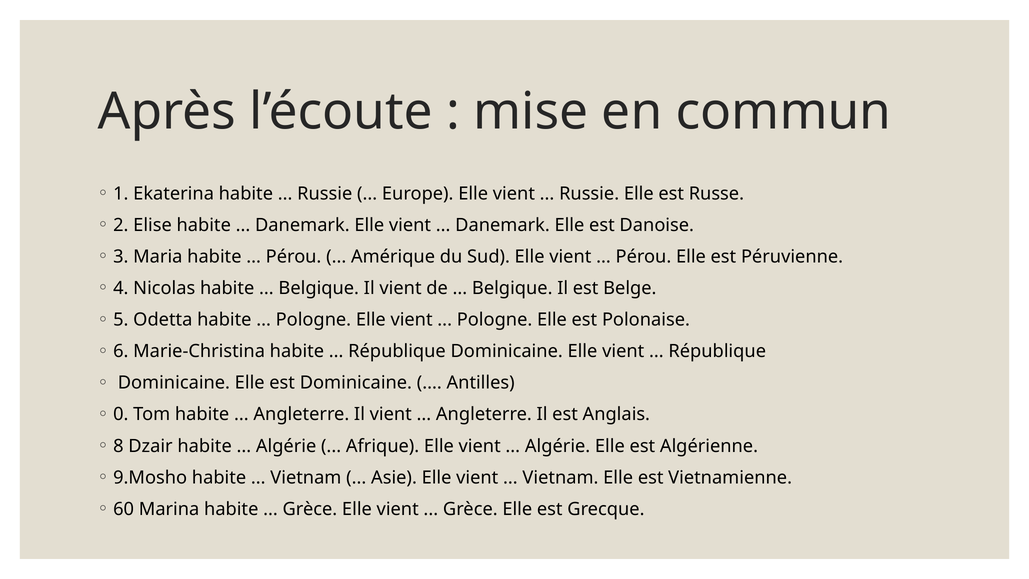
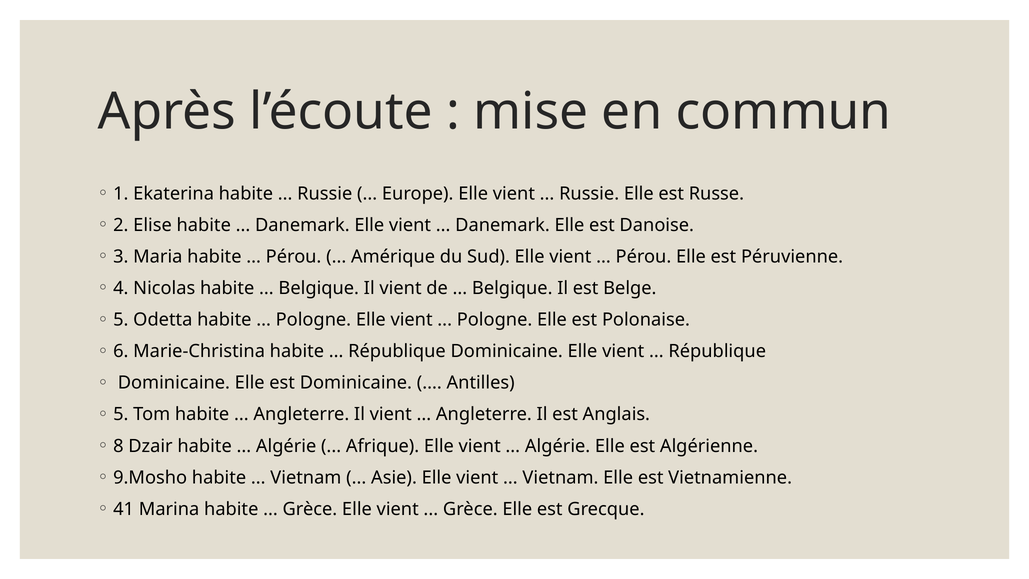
0: 0 -> 5 (121, 414)
60: 60 -> 41 (124, 509)
